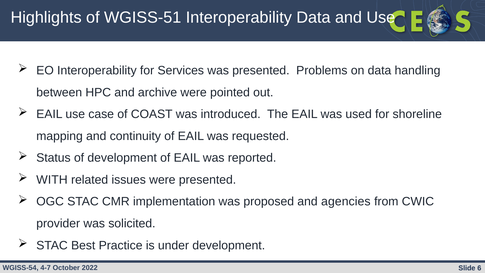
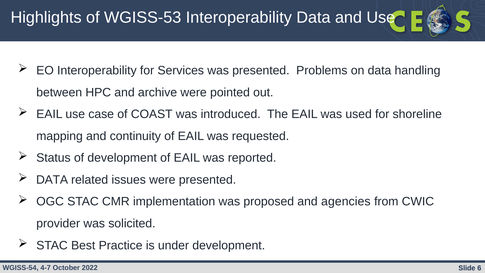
WGISS-51: WGISS-51 -> WGISS-53 (143, 17)
WITH: WITH -> DATA (52, 180)
